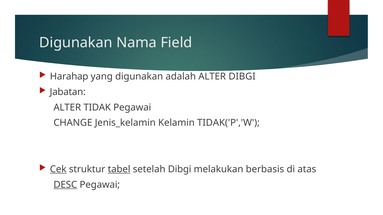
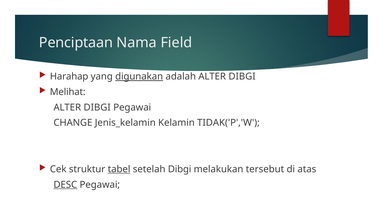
Digunakan: Digunakan -> Penciptaan (76, 43)
digunakan underline: none -> present (139, 77)
Jabatan: Jabatan -> Melihat (68, 92)
TIDAK: TIDAK -> DIBGI (97, 108)
Cek underline: present -> none (58, 170)
berbasis: berbasis -> tersebut (265, 170)
